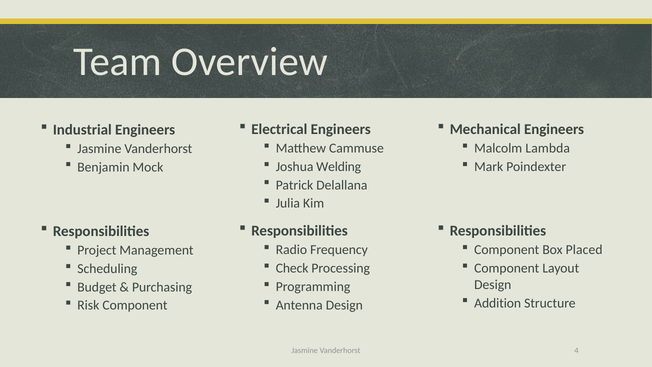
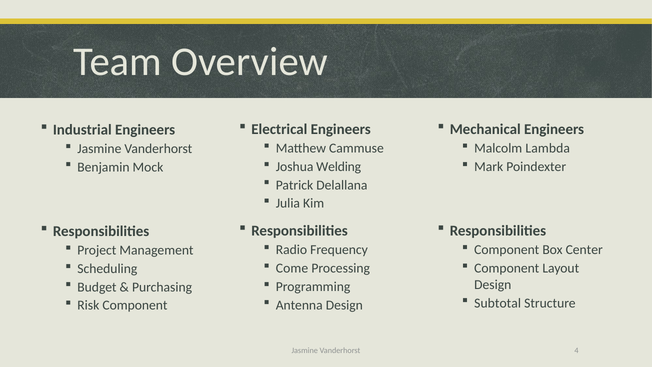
Placed: Placed -> Center (584, 250)
Check: Check -> Come (292, 268)
Addition: Addition -> Subtotal (498, 303)
